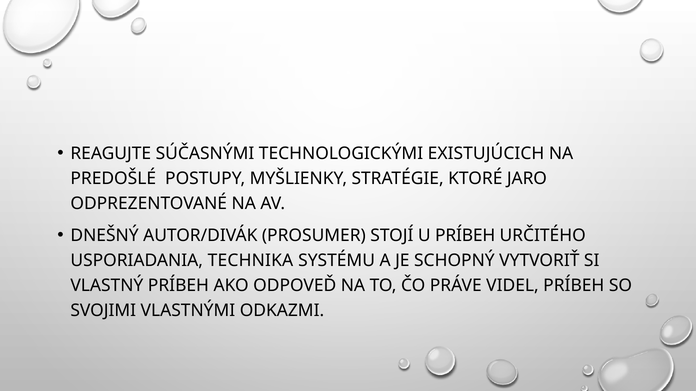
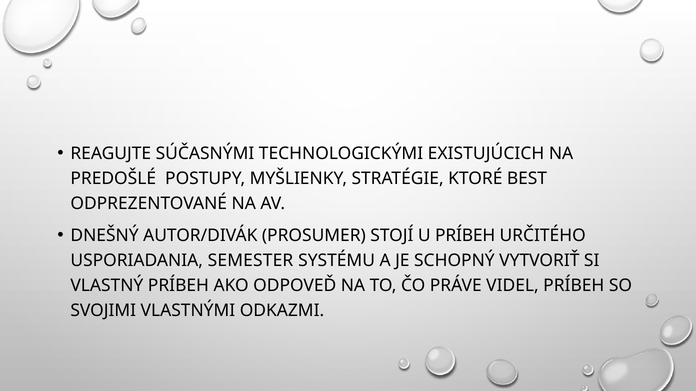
JARO: JARO -> BEST (527, 179)
TECHNIKA: TECHNIKA -> SEMESTER (250, 261)
